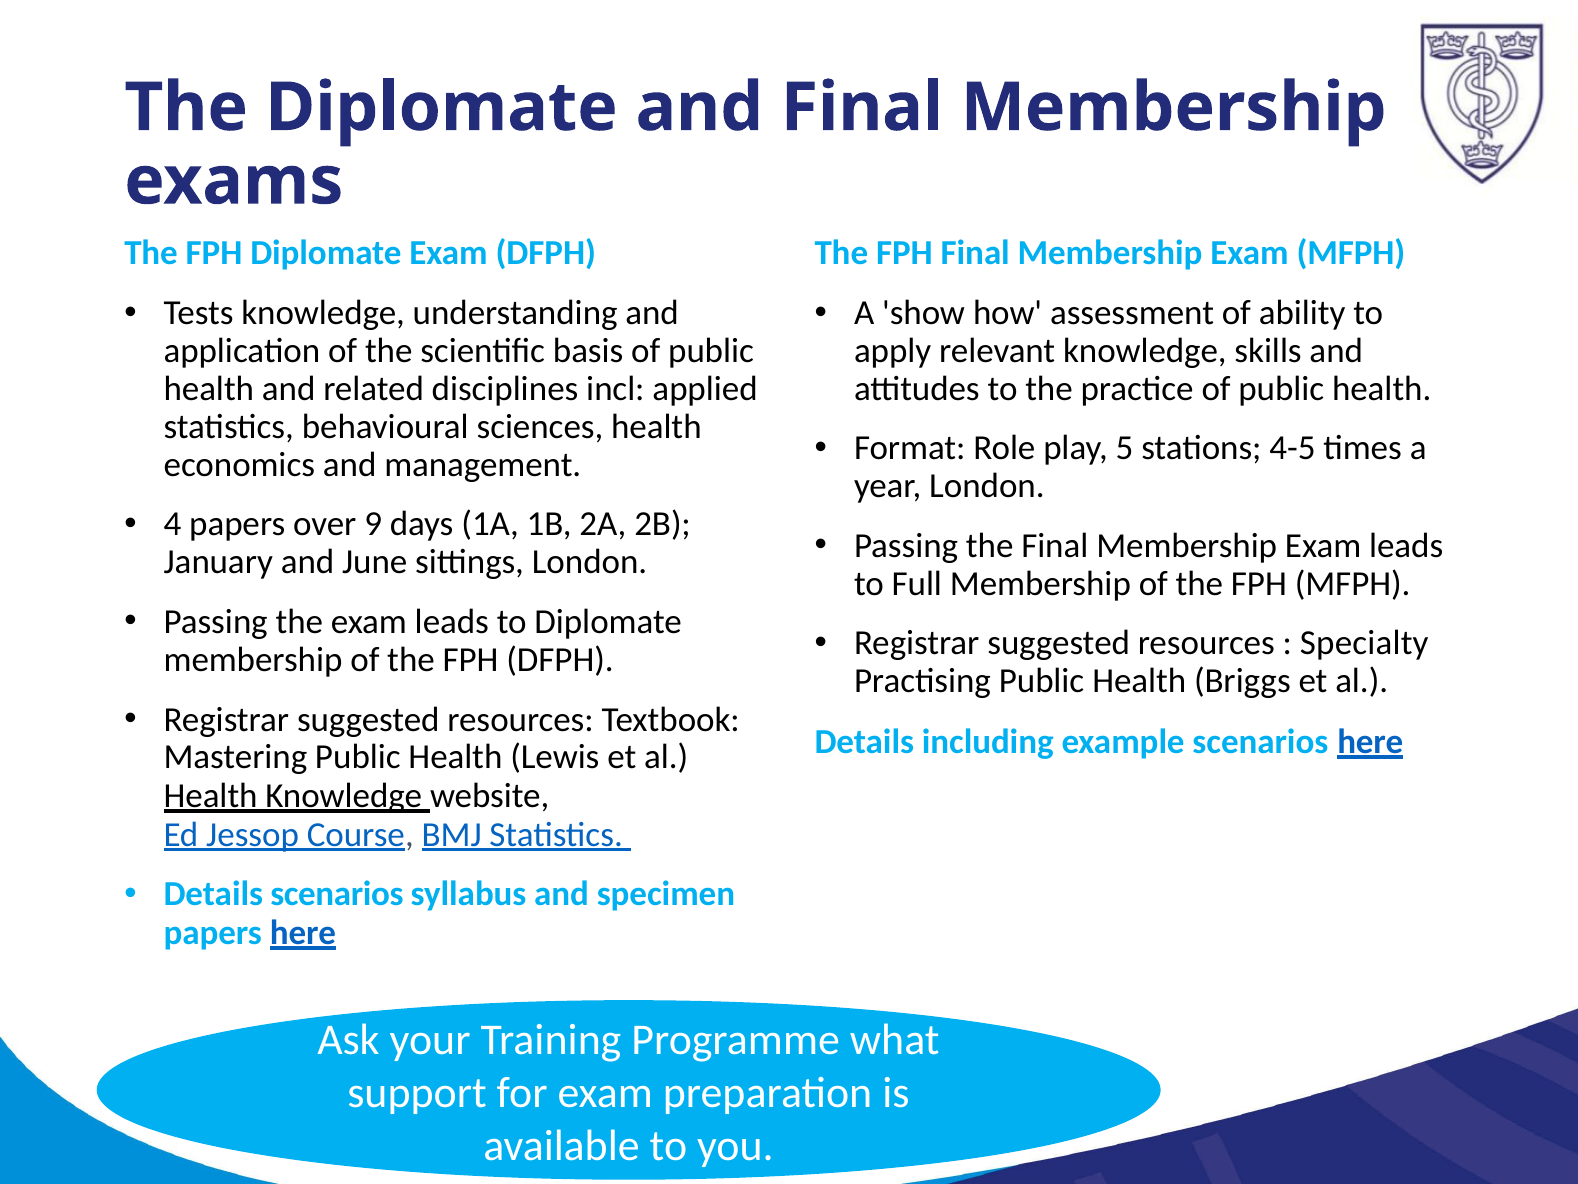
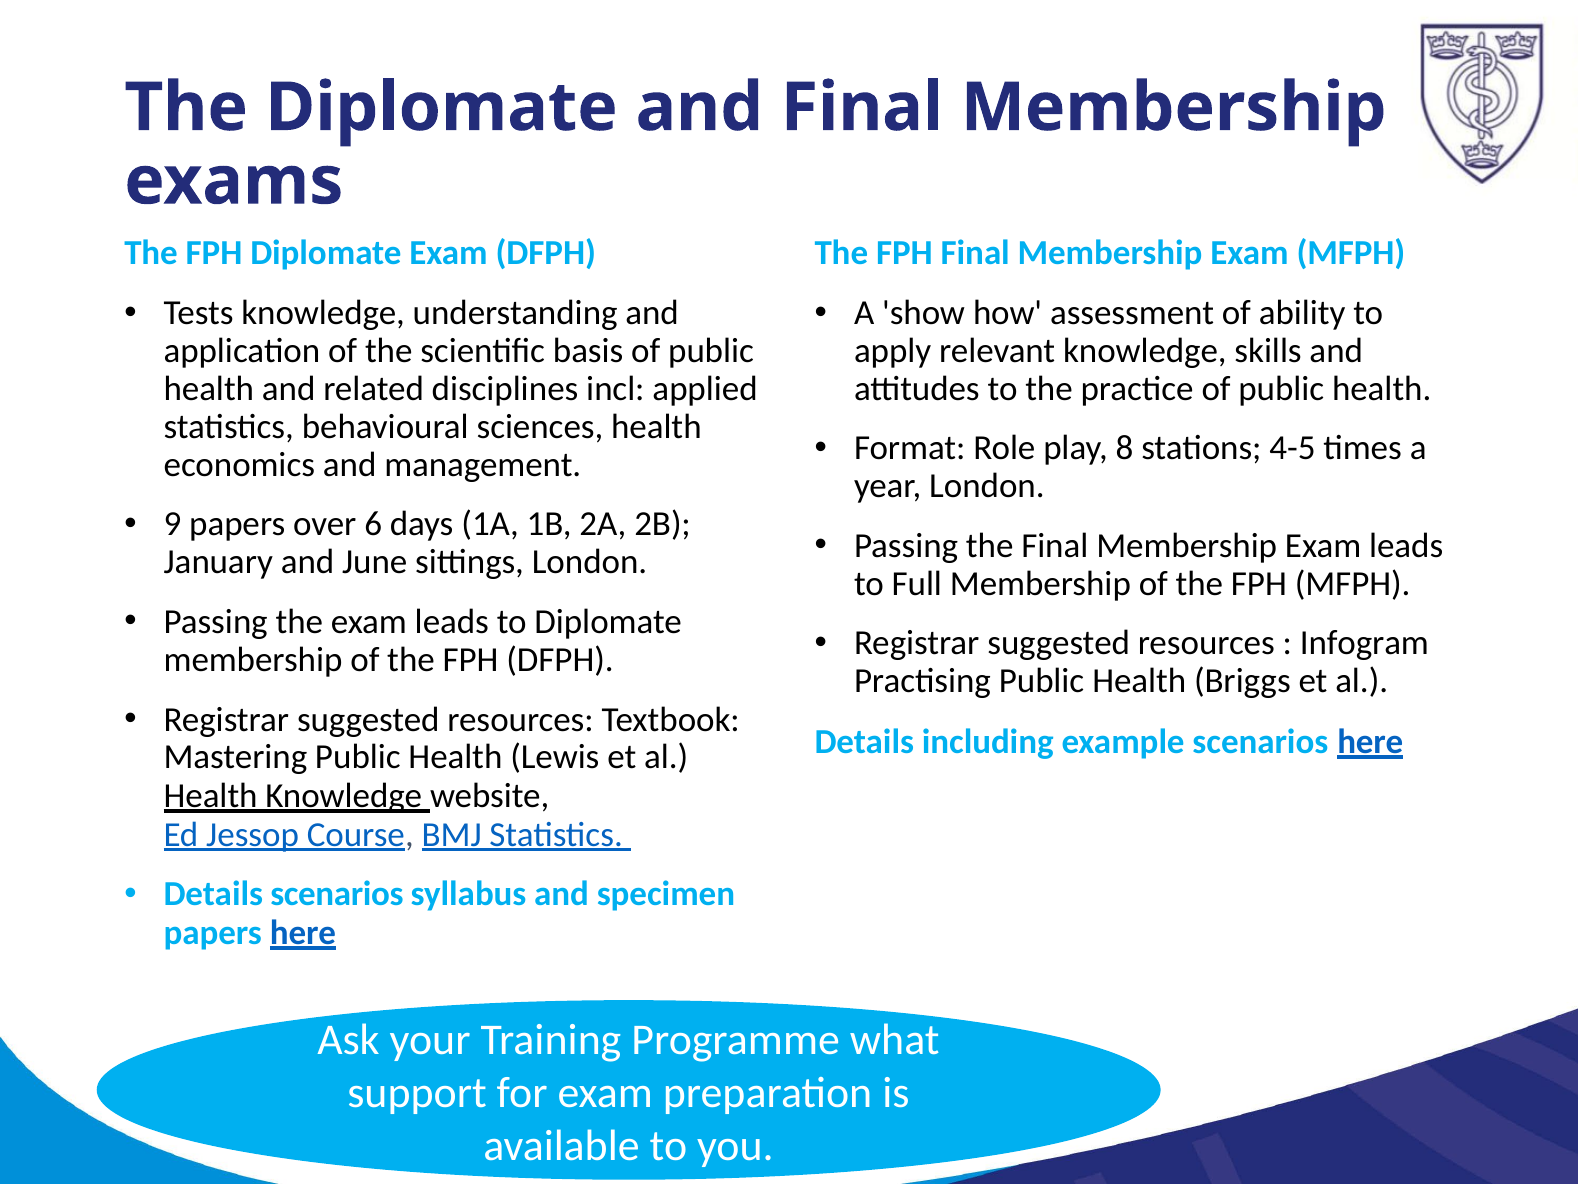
5: 5 -> 8 (1124, 448)
4: 4 -> 9 (173, 524)
9: 9 -> 6 (373, 524)
Specialty: Specialty -> Infogram (1364, 643)
